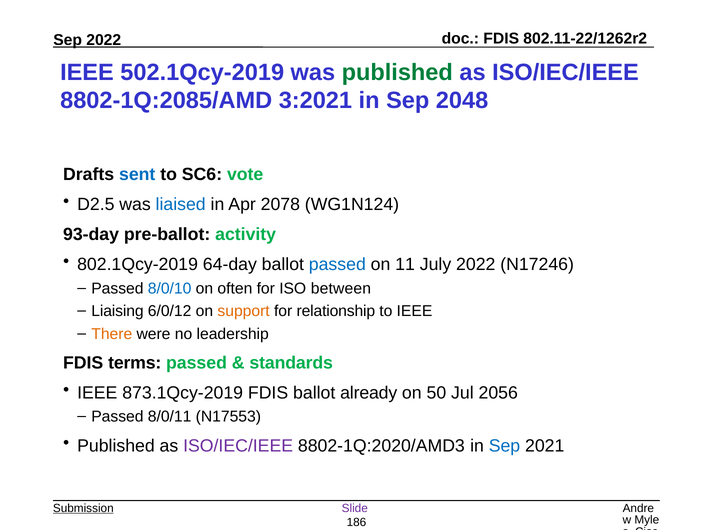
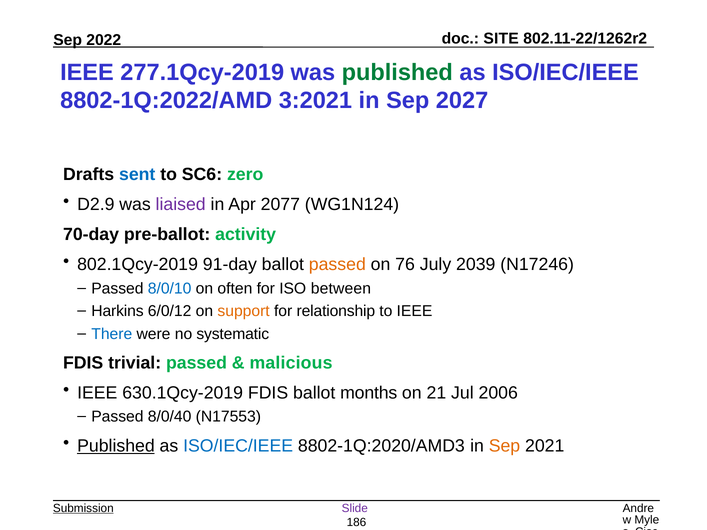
FDIS: FDIS -> SITE (501, 39)
502.1Qcy-2019: 502.1Qcy-2019 -> 277.1Qcy-2019 (202, 72)
8802-1Q:2085/AMD: 8802-1Q:2085/AMD -> 8802-1Q:2022/AMD (166, 101)
2048: 2048 -> 2027 (462, 101)
vote: vote -> zero (245, 174)
D2.5: D2.5 -> D2.9 (96, 205)
liaised colour: blue -> purple (181, 205)
2078: 2078 -> 2077 (280, 205)
93-day: 93-day -> 70-day (91, 235)
64-day: 64-day -> 91-day (230, 265)
passed colour: blue -> orange (337, 265)
11: 11 -> 76 (405, 265)
July 2022: 2022 -> 2039 (476, 265)
Liaising: Liaising -> Harkins (117, 311)
There colour: orange -> blue (112, 334)
leadership: leadership -> systematic (233, 334)
terms: terms -> trivial (135, 363)
standards: standards -> malicious (291, 363)
873.1Qcy-2019: 873.1Qcy-2019 -> 630.1Qcy-2019 (183, 393)
already: already -> months (369, 393)
50: 50 -> 21 (436, 393)
2056: 2056 -> 2006 (498, 393)
8/0/11: 8/0/11 -> 8/0/40 (170, 417)
Published underline: none -> present (116, 446)
ISO/IEC/IEEE colour: purple -> blue (238, 446)
Sep colour: blue -> orange (504, 446)
